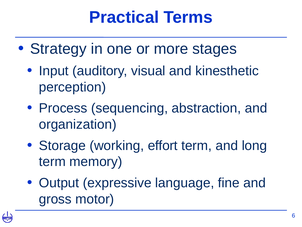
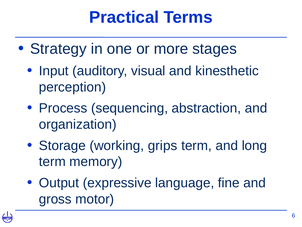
effort: effort -> grips (163, 145)
